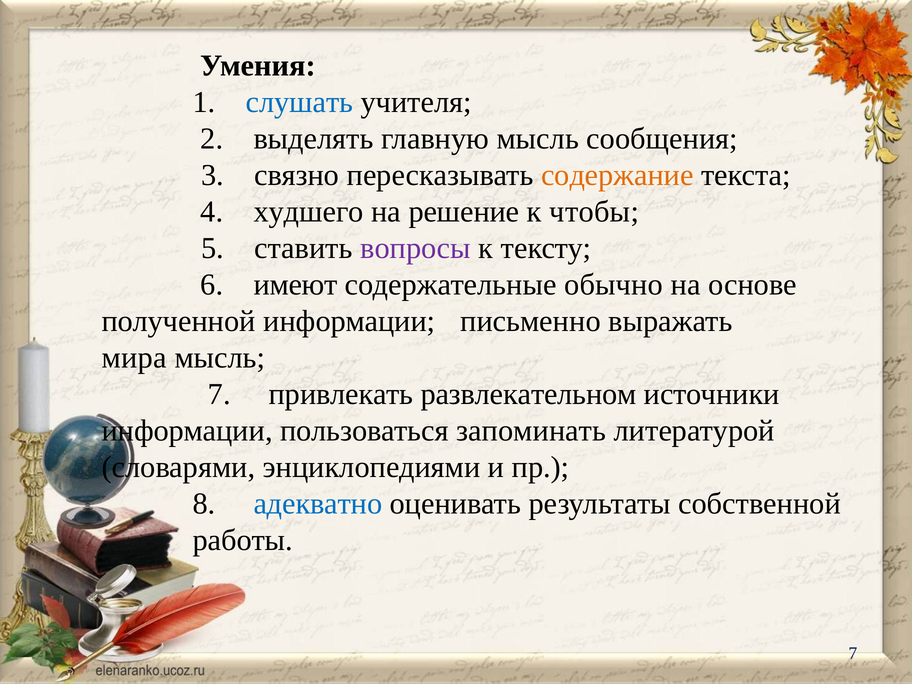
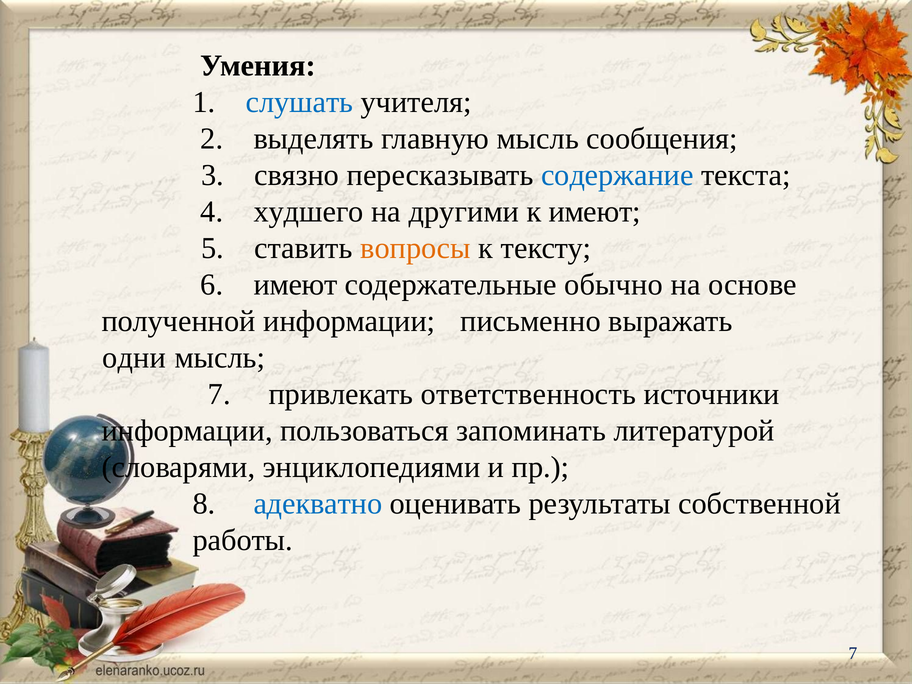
содержание colour: orange -> blue (617, 175)
решение: решение -> другими (464, 212)
к чтобы: чтобы -> имеют (595, 212)
вопросы colour: purple -> orange (415, 248)
мира: мира -> одни (134, 358)
развлекательном: развлекательном -> ответственность (528, 394)
